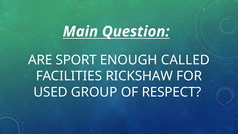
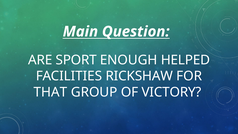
CALLED: CALLED -> HELPED (185, 60)
USED: USED -> THAT (50, 92)
RESPECT: RESPECT -> VICTORY (171, 92)
